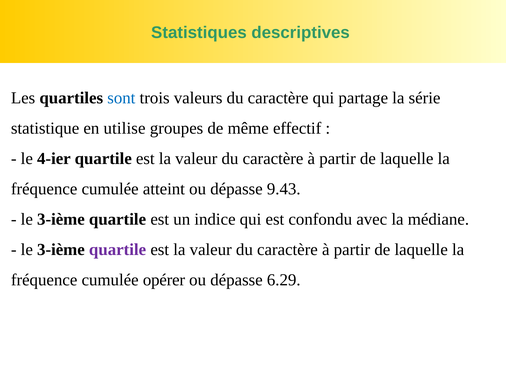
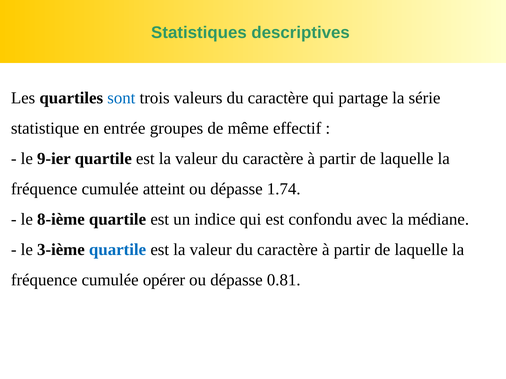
utilise: utilise -> entrée (124, 128)
4-ier: 4-ier -> 9-ier (54, 159)
9.43: 9.43 -> 1.74 (284, 189)
3-ième: 3-ième -> 8-ième (61, 220)
quartile colour: purple -> blue (118, 250)
6.29: 6.29 -> 0.81 (284, 280)
